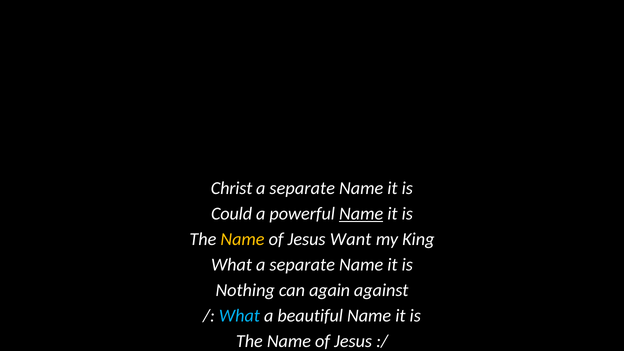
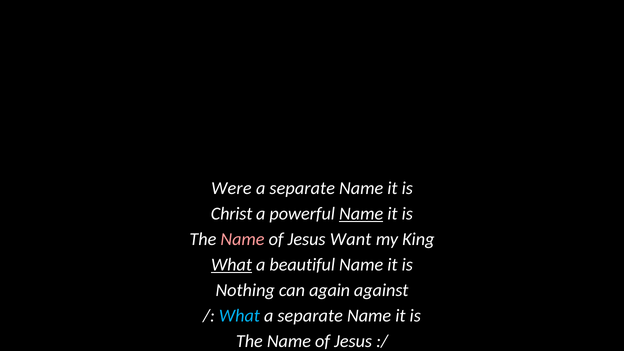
Christ: Christ -> Were (231, 188)
Could: Could -> Christ (232, 214)
Name colour: yellow -> pink (242, 239)
What underline: none -> present (231, 265)
separate: separate -> beautiful (302, 265)
beautiful: beautiful -> separate (310, 316)
